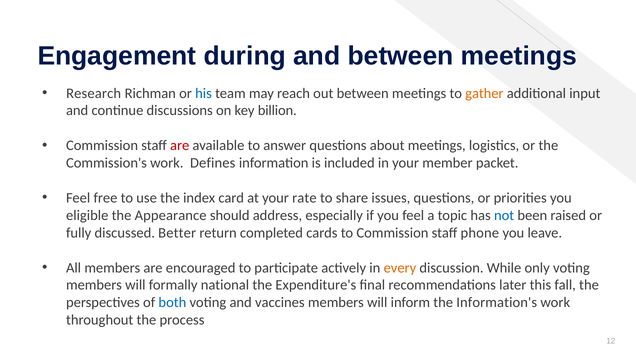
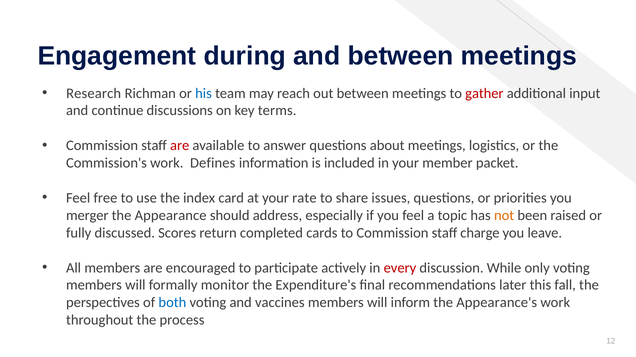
gather colour: orange -> red (484, 93)
billion: billion -> terms (277, 111)
eligible: eligible -> merger (87, 216)
not colour: blue -> orange (504, 216)
Better: Better -> Scores (177, 233)
phone: phone -> charge (480, 233)
every colour: orange -> red (400, 268)
national: national -> monitor (225, 286)
Information's: Information's -> Appearance's (497, 303)
